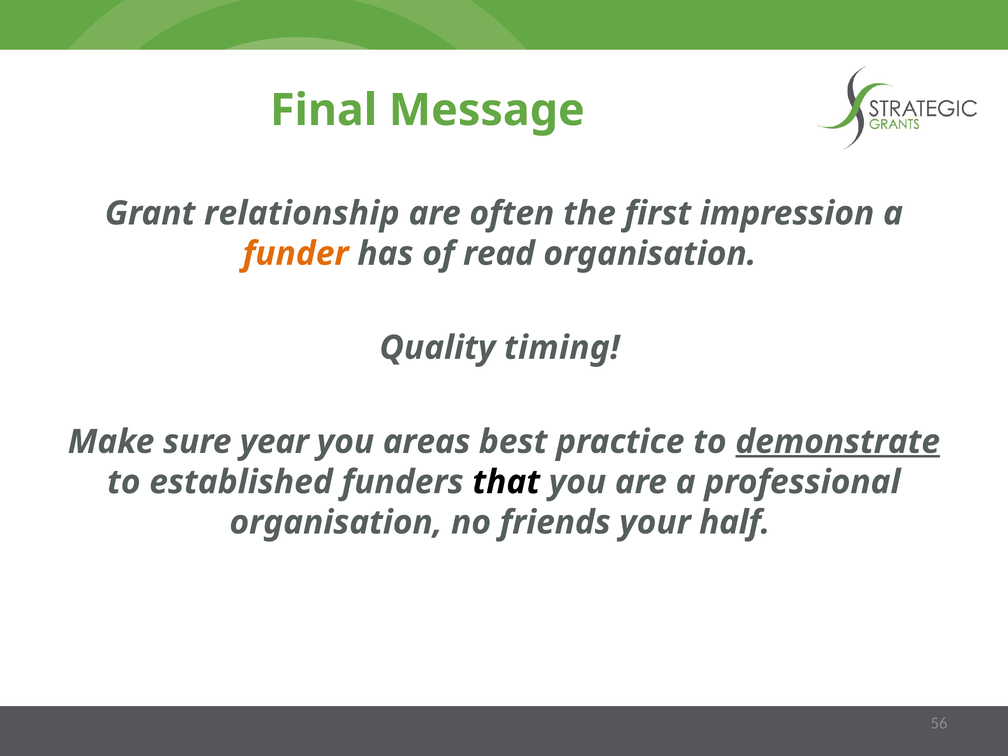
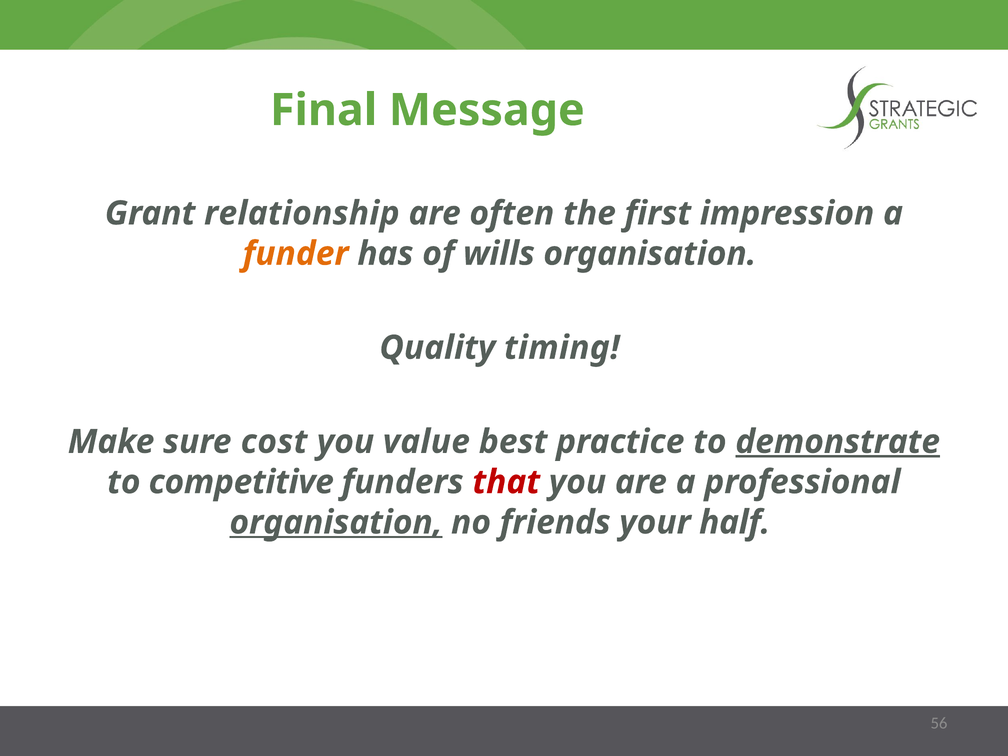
read: read -> wills (499, 254)
year: year -> cost (274, 442)
areas: areas -> value (426, 442)
established: established -> competitive (241, 482)
that colour: black -> red (506, 482)
organisation underline: none -> present (336, 522)
